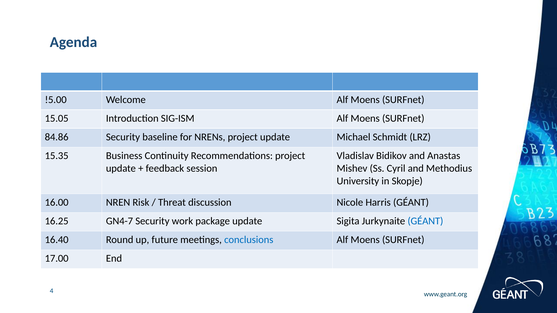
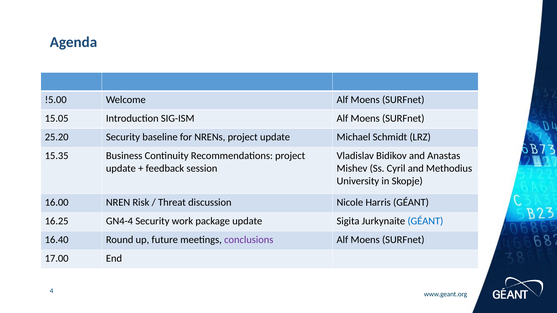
84.86: 84.86 -> 25.20 (57, 137)
GN4-7: GN4-7 -> GN4-4 (119, 221)
conclusions colour: blue -> purple (249, 240)
